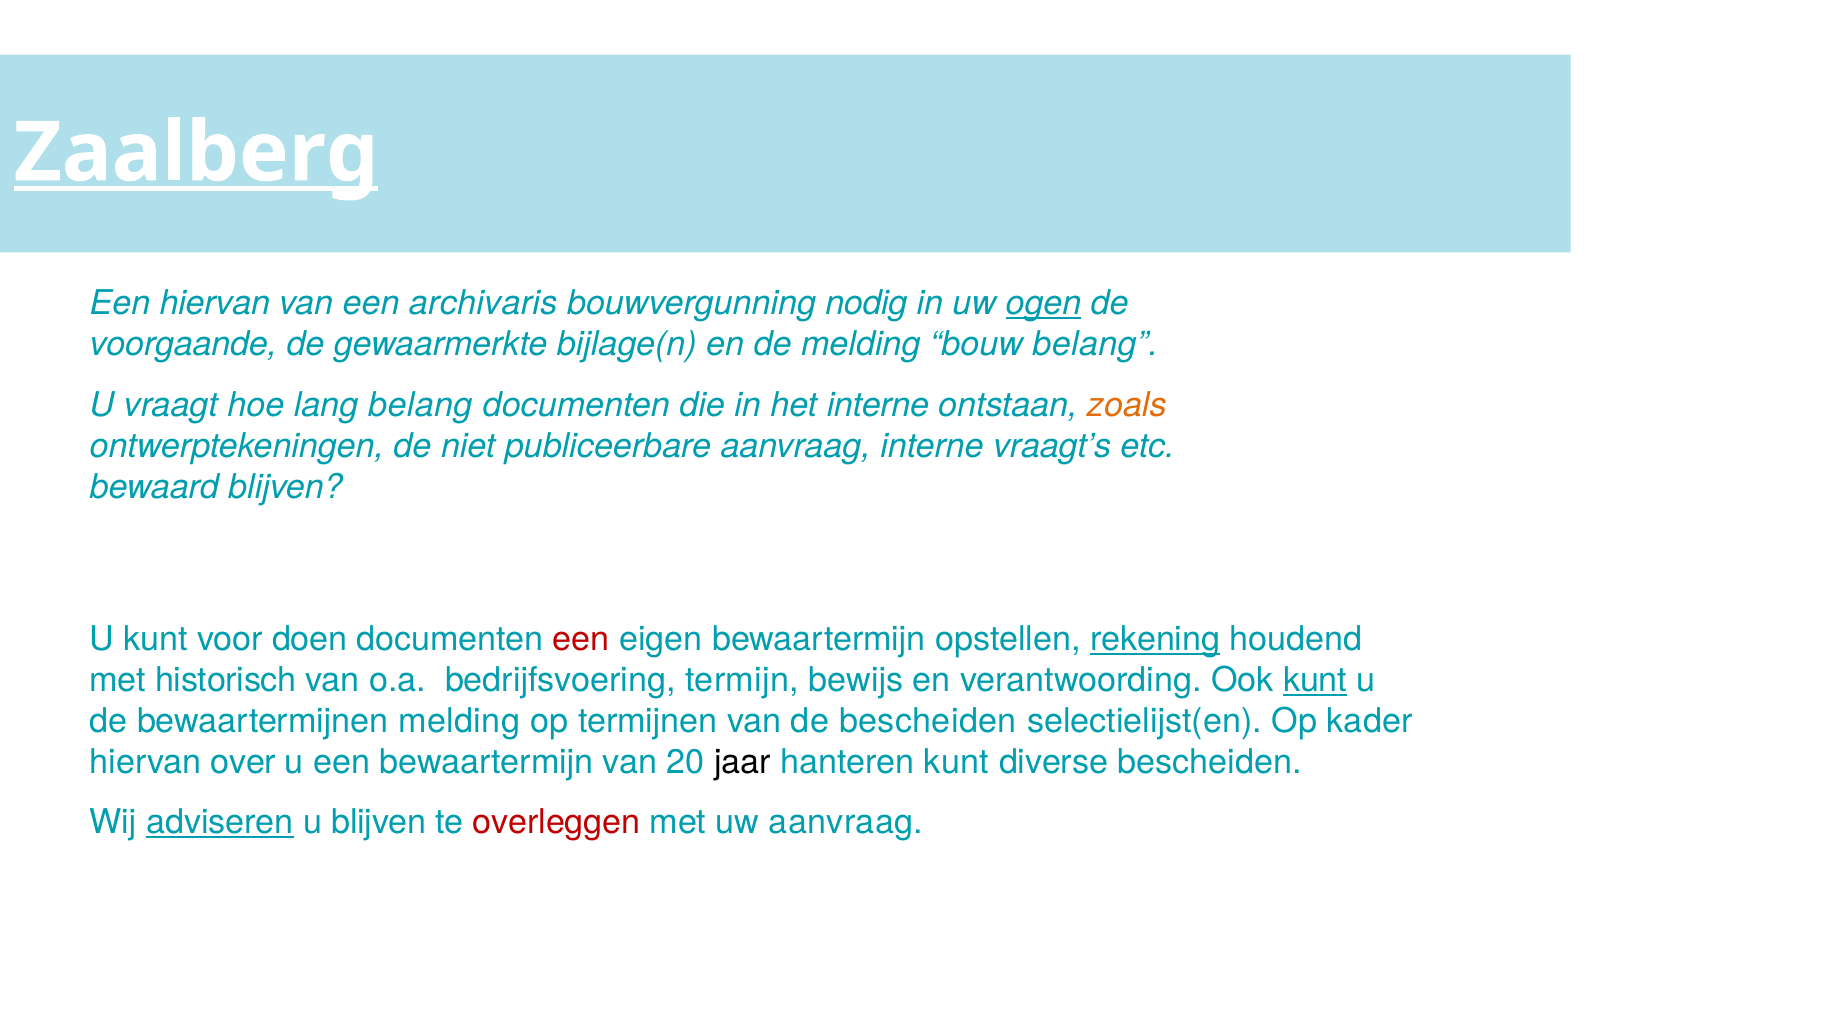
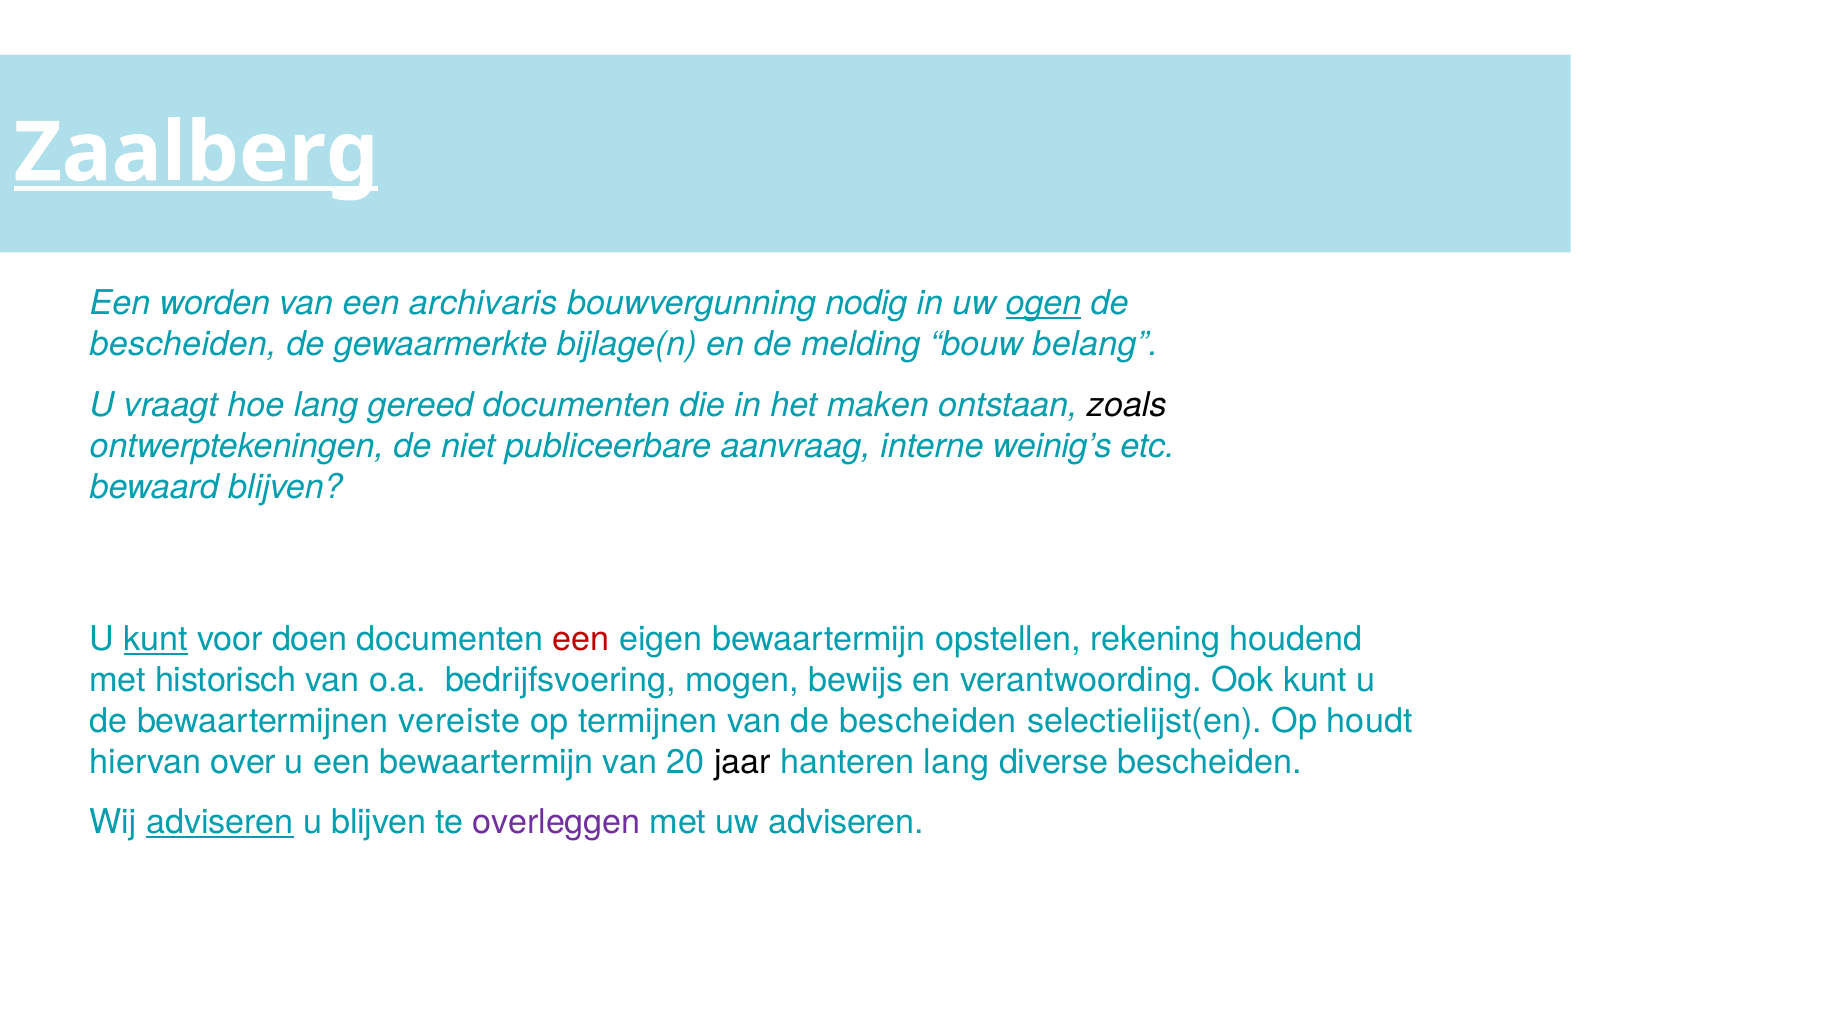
Een hiervan: hiervan -> worden (215, 304)
voorgaande: voorgaande -> bescheiden (183, 345)
lang belang: belang -> gereed (421, 405)
het interne: interne -> maken (878, 405)
zoals colour: orange -> black (1127, 405)
vraagt’s: vraagt’s -> weinig’s (1052, 446)
kunt underline: none -> present (156, 639)
rekening underline: present -> none (1155, 639)
termijn: termijn -> mogen (742, 680)
kunt underline: present -> none (1315, 680)
bewaartermijnen melding: melding -> vereiste (459, 721)
kader: kader -> houdt (1370, 721)
hanteren kunt: kunt -> lang (957, 762)
overleggen colour: red -> purple (557, 822)
uw aanvraag: aanvraag -> adviseren (846, 822)
